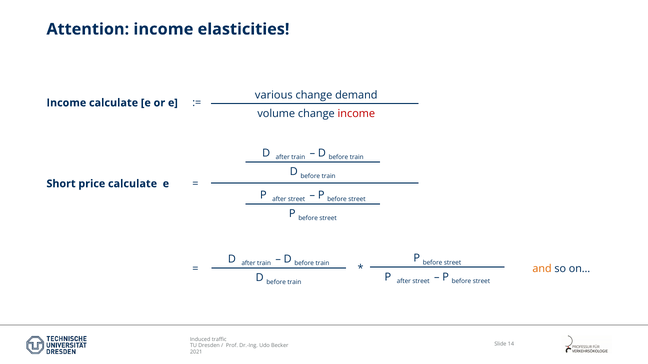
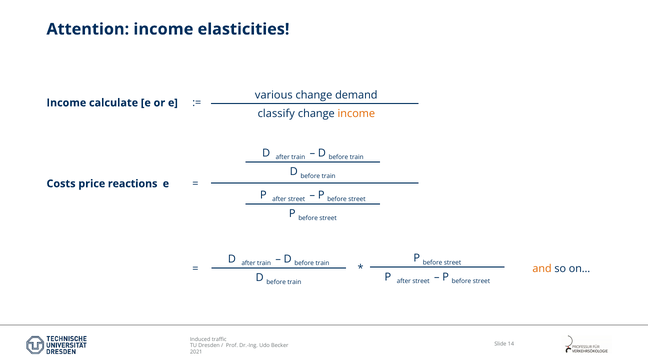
volume: volume -> classify (276, 114)
income colour: red -> orange (356, 114)
Short: Short -> Costs (61, 184)
price calculate: calculate -> reactions (133, 184)
